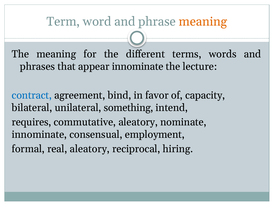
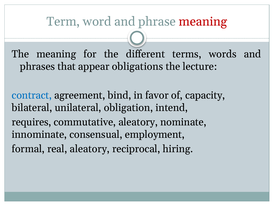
meaning colour: orange -> red (203, 22)
appear innominate: innominate -> obligations (138, 66)
something: something -> obligation (128, 107)
